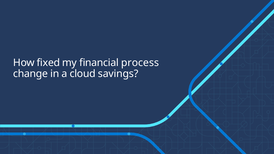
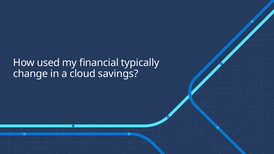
fixed: fixed -> used (48, 63)
process: process -> typically (140, 63)
